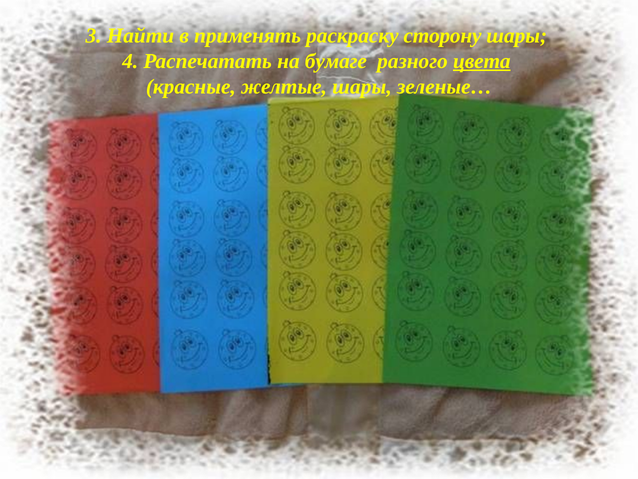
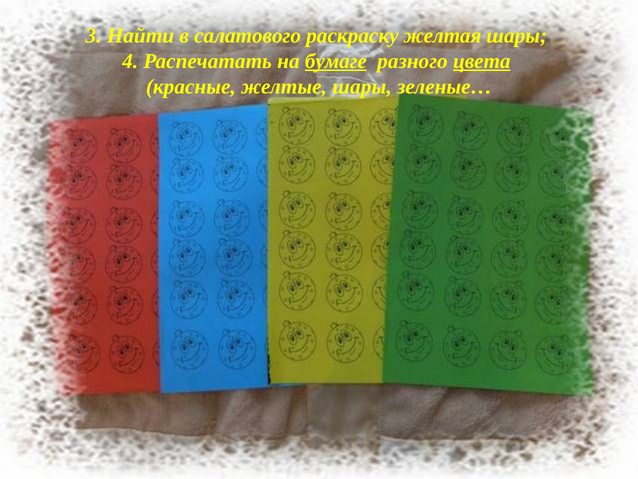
применять: применять -> салатового (248, 36)
сторону: сторону -> желтая (443, 36)
бумаге underline: none -> present (336, 61)
